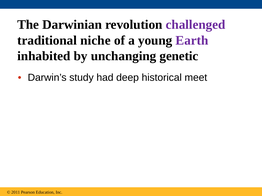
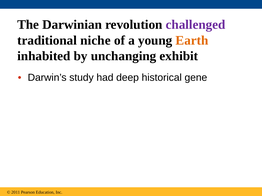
Earth colour: purple -> orange (192, 40)
genetic: genetic -> exhibit (179, 56)
meet: meet -> gene (196, 78)
